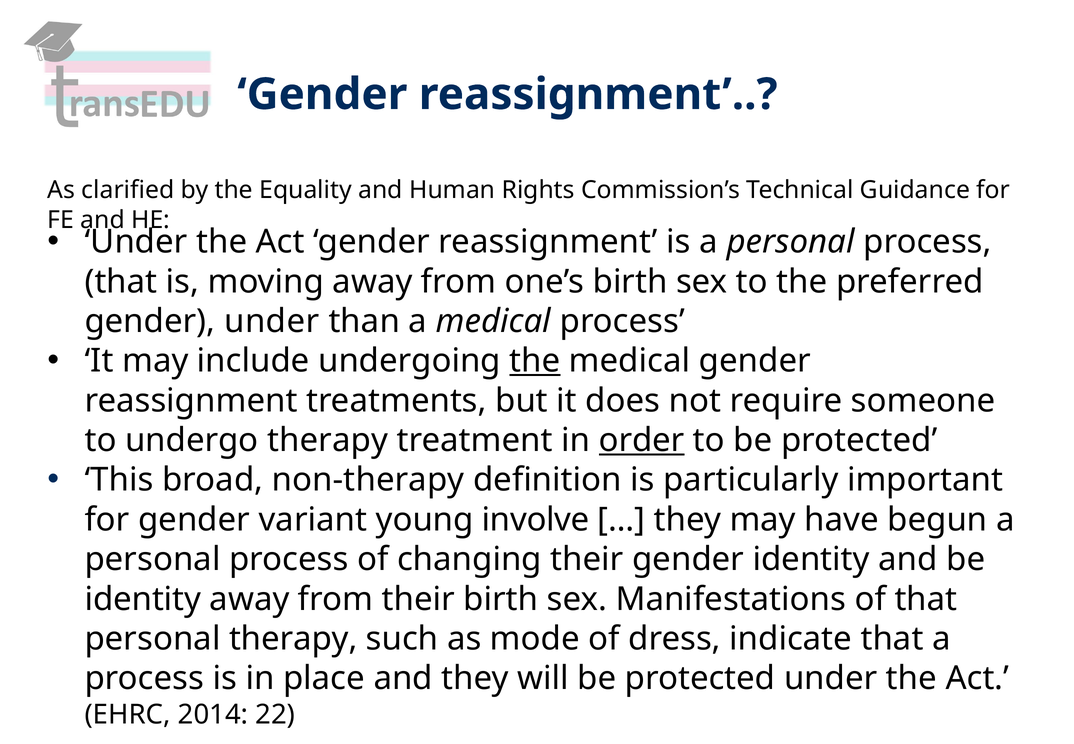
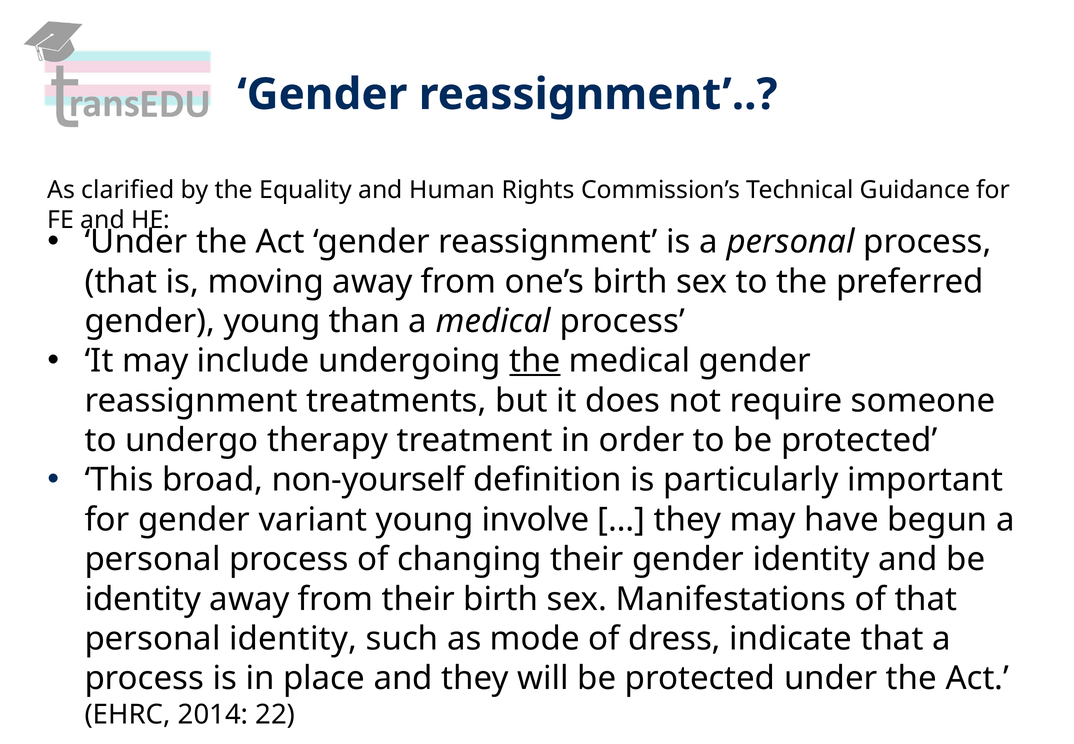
gender under: under -> young (272, 321)
order underline: present -> none (642, 440)
non-therapy: non-therapy -> non-yourself (368, 480)
personal therapy: therapy -> identity (293, 638)
